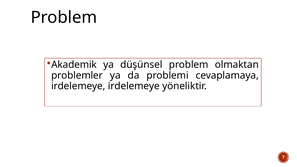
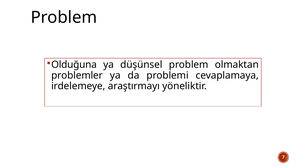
Akademik: Akademik -> Olduğuna (74, 65)
irdelemeye irdelemeye: irdelemeye -> araştırmayı (134, 86)
